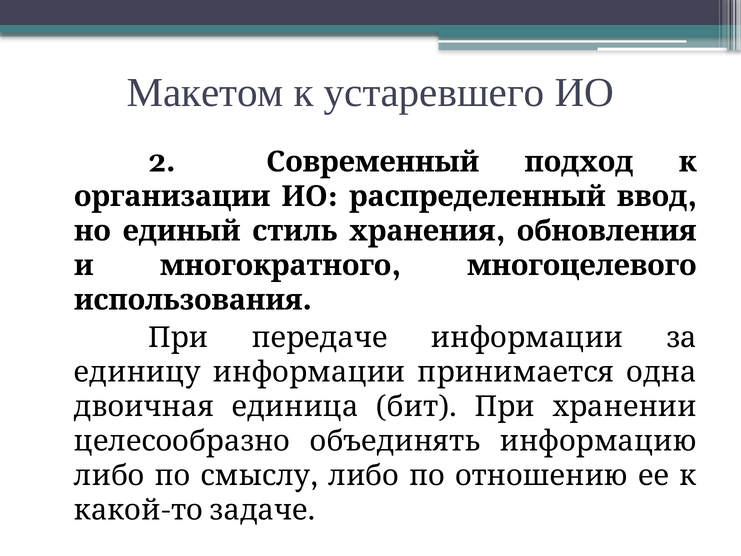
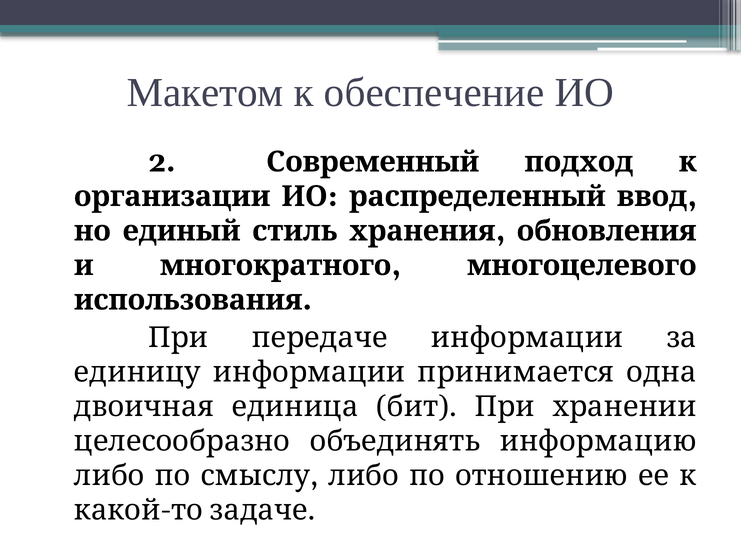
устаревшего: устаревшего -> обеспечение (434, 93)
